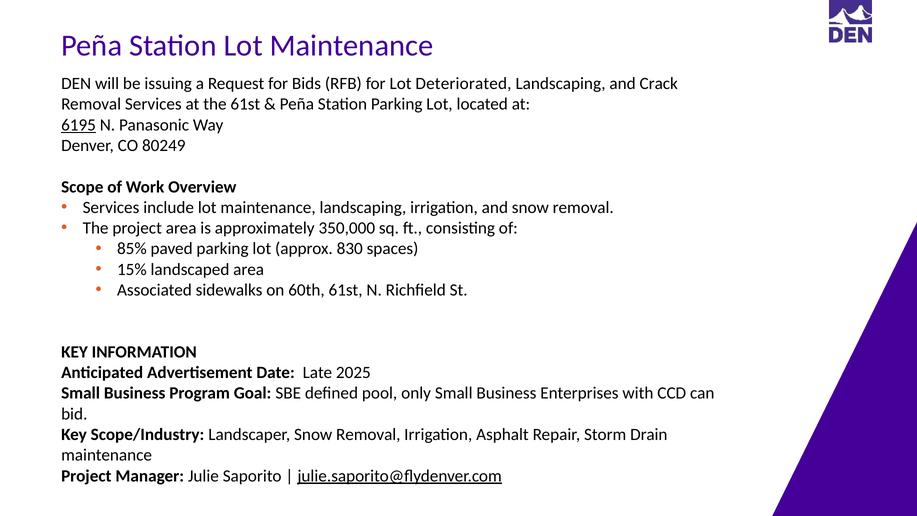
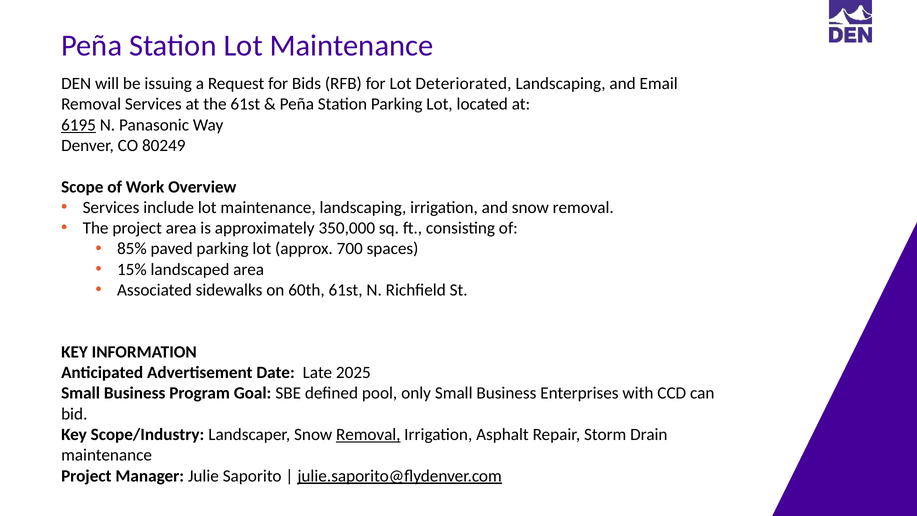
Crack: Crack -> Email (659, 84)
830: 830 -> 700 (350, 249)
Removal underline: none -> present (368, 434)
